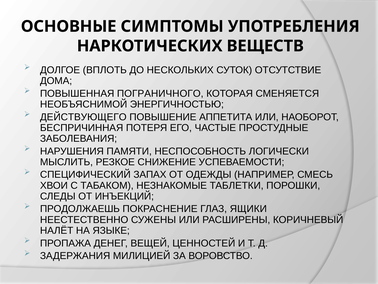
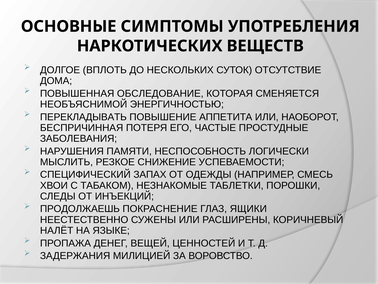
ПОГРАНИЧНОГО: ПОГРАНИЧНОГО -> ОБСЛЕДОВАНИЕ (160, 93)
ДЕЙСТВУЮЩЕГО: ДЕЙСТВУЮЩЕГО -> ПЕРЕКЛАДЫВАТЬ (83, 117)
